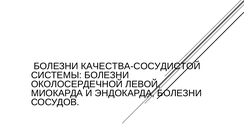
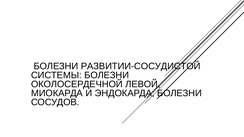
КАЧЕСТВА-СОСУДИСТОЙ: КАЧЕСТВА-СОСУДИСТОЙ -> РАЗВИТИИ-СОСУДИСТОЙ (141, 66)
